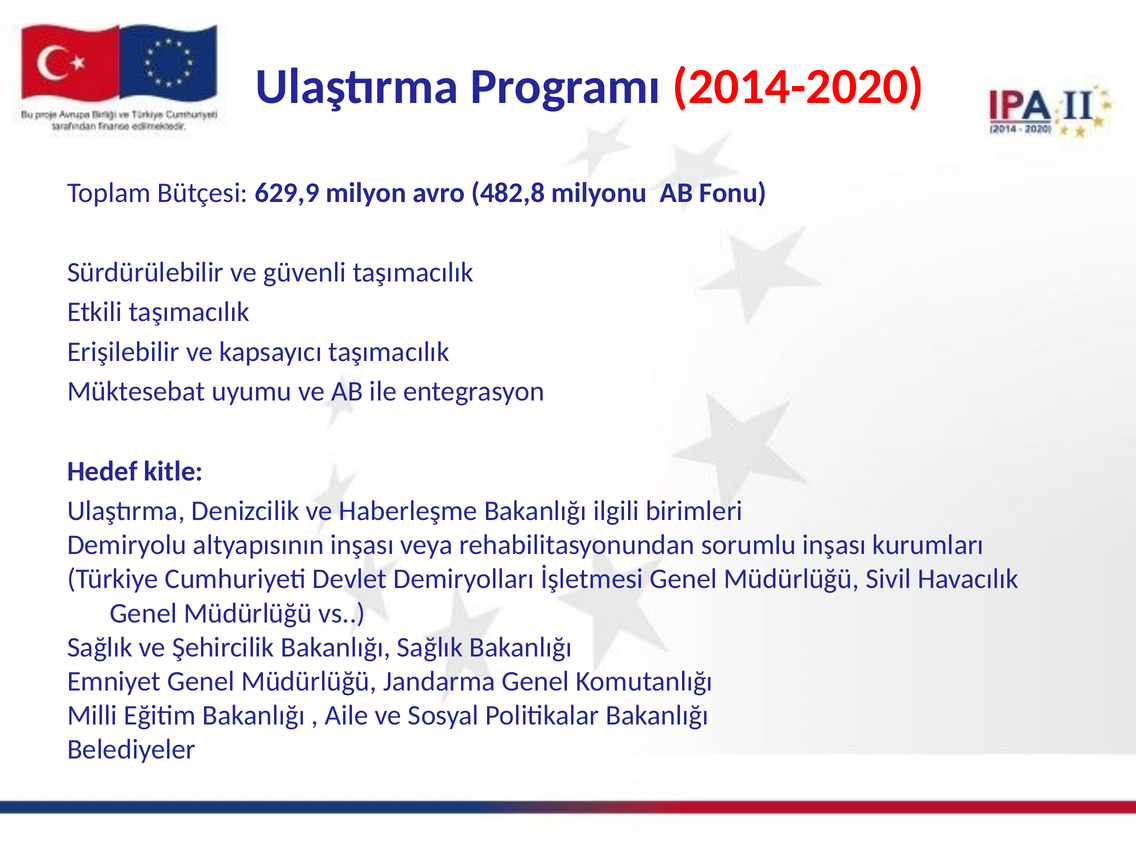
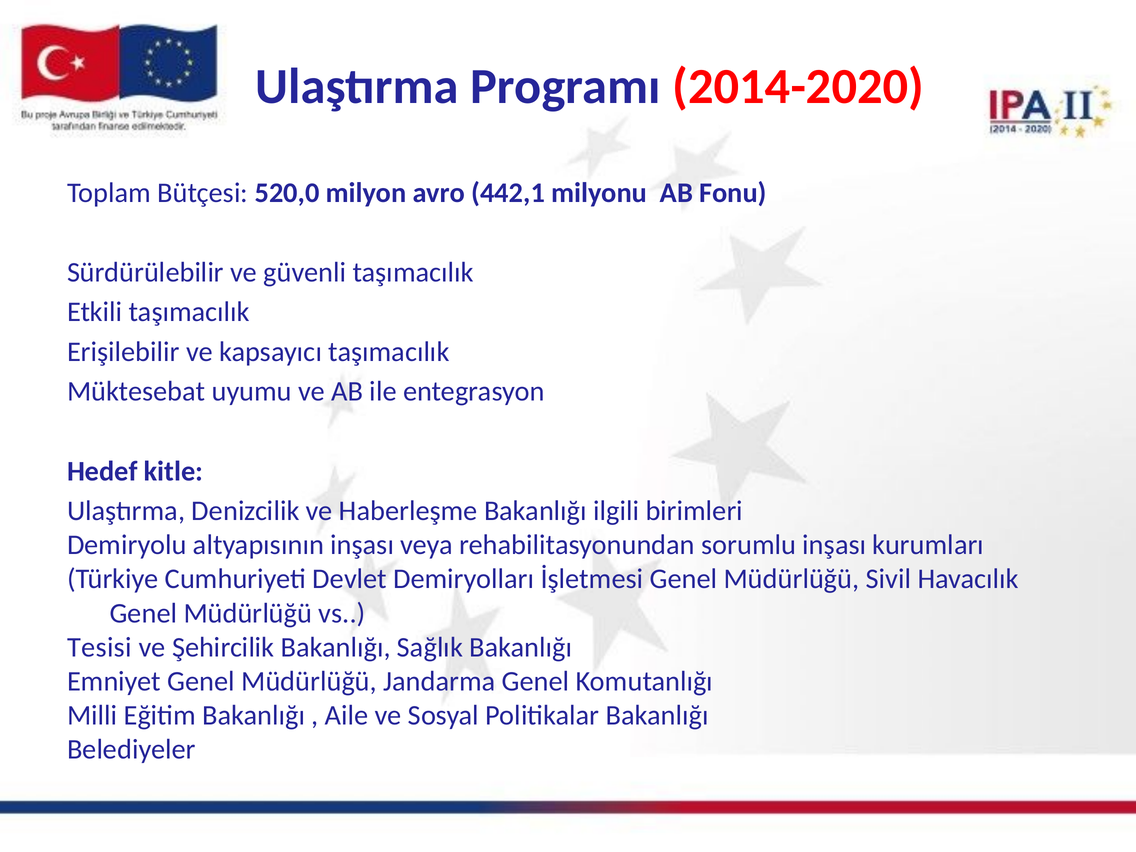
629,9: 629,9 -> 520,0 (287, 193)
482,8: 482,8 -> 442,1 (508, 193)
Sağlık: Sağlık -> Tesisi (100, 647)
